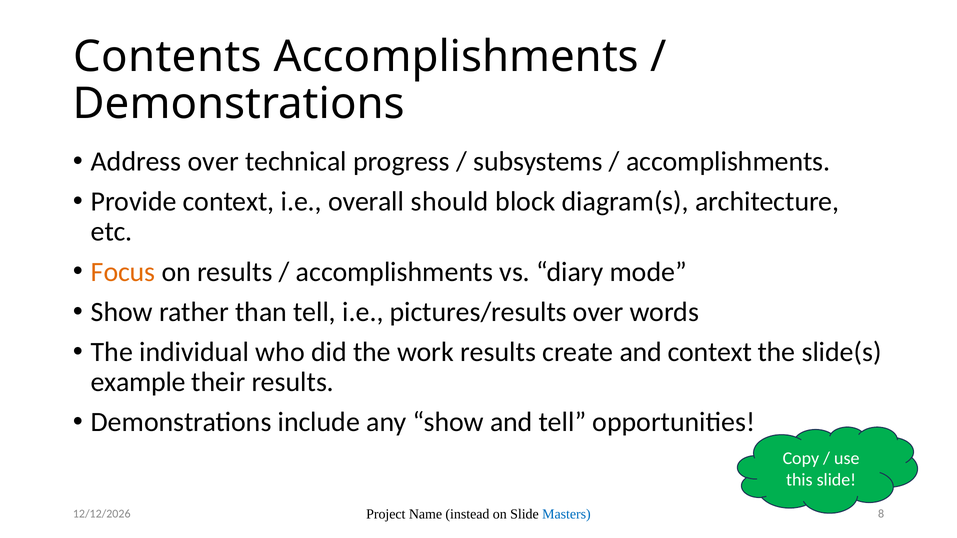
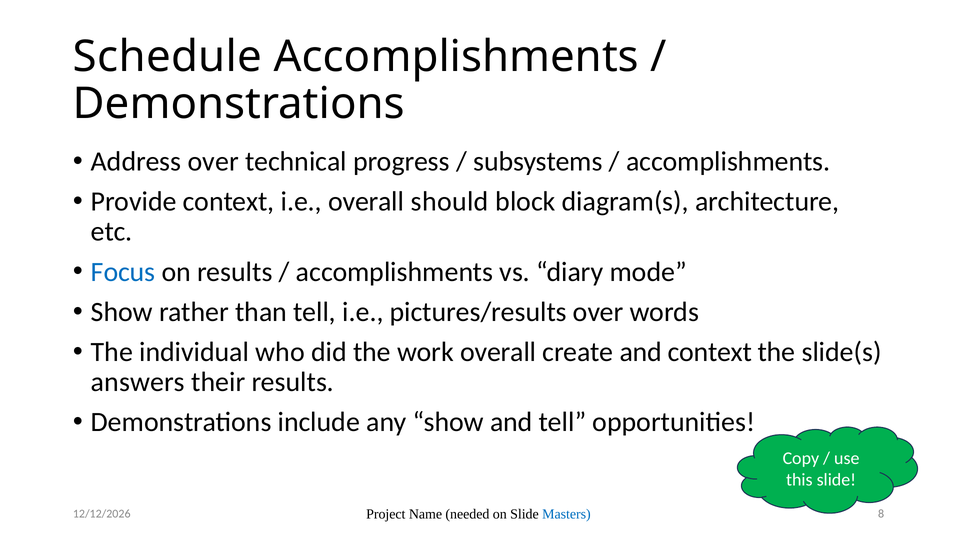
Contents: Contents -> Schedule (168, 57)
Focus colour: orange -> blue (123, 272)
work results: results -> overall (498, 352)
example: example -> answers (138, 382)
instead: instead -> needed (467, 514)
